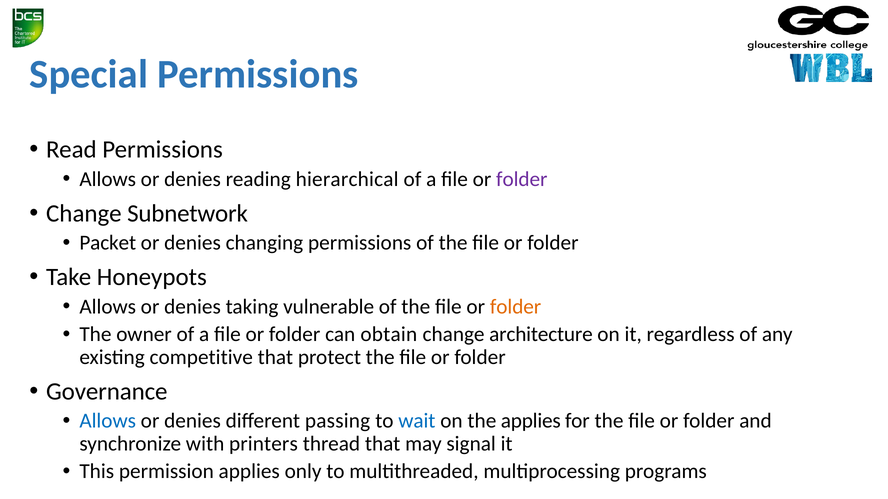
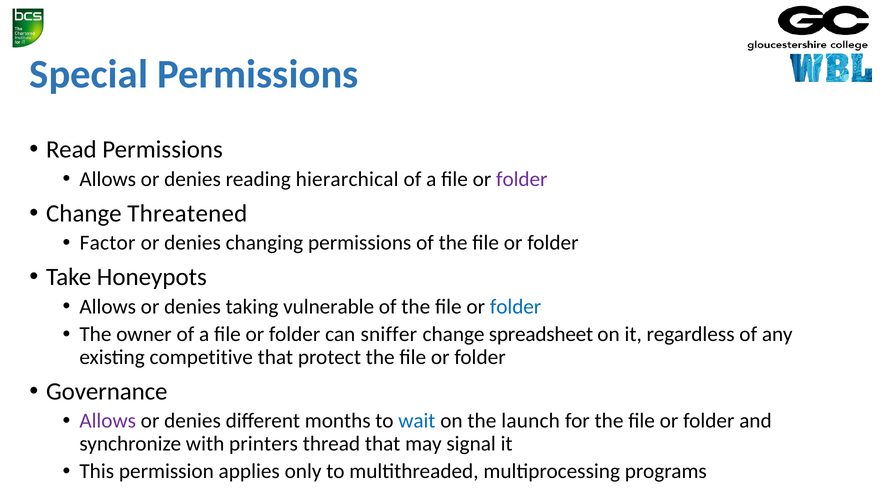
Subnetwork: Subnetwork -> Threatened (187, 213)
Packet: Packet -> Factor (108, 243)
folder colour: orange -> blue (516, 307)
obtain: obtain -> sniffer (389, 335)
architecture: architecture -> spreadsheet (541, 335)
Allows colour: blue -> purple (108, 421)
passing: passing -> months (338, 421)
the applies: applies -> launch (531, 421)
